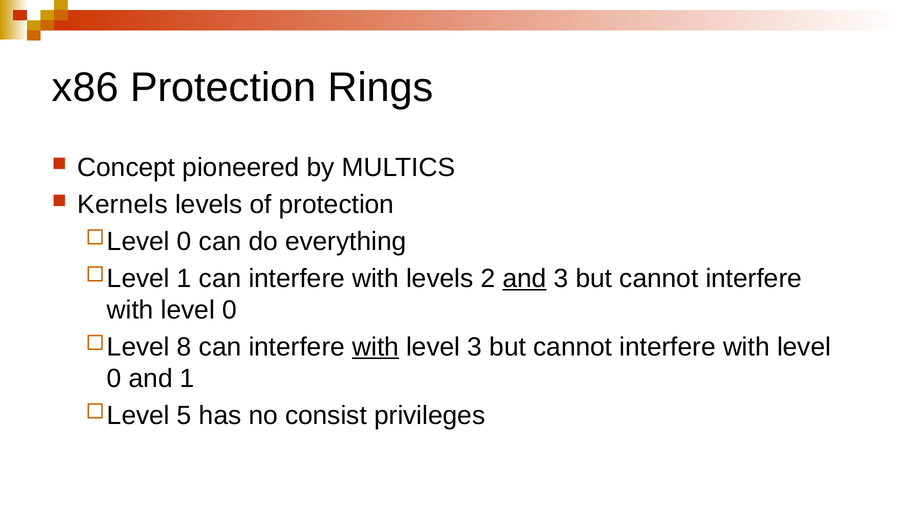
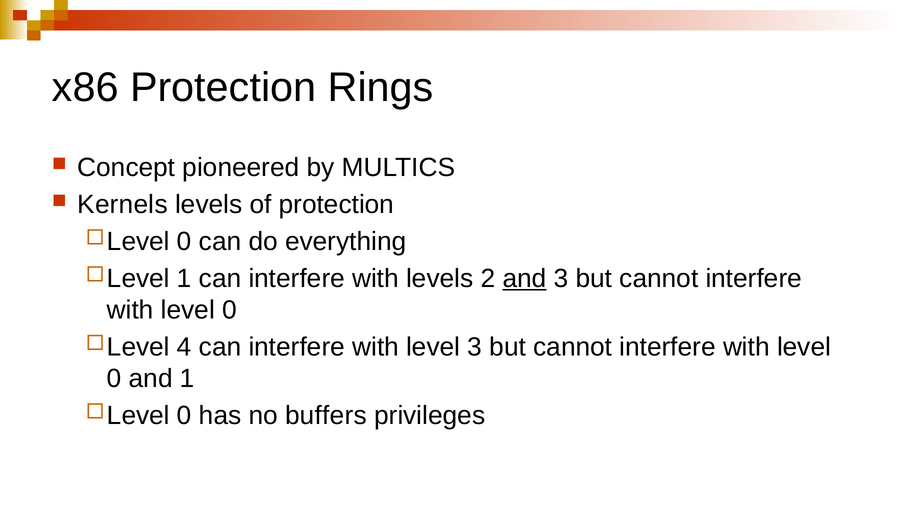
8: 8 -> 4 (184, 347)
with underline: present -> none (376, 347)
5: 5 -> 0 (184, 416)
consist: consist -> buffers (326, 416)
